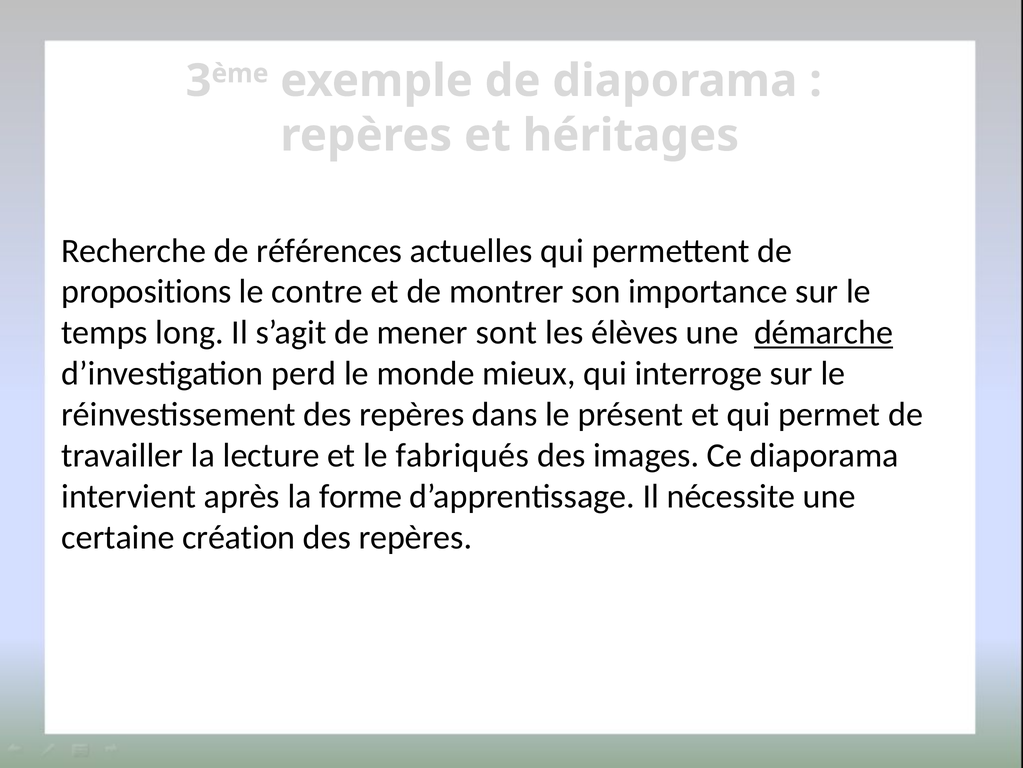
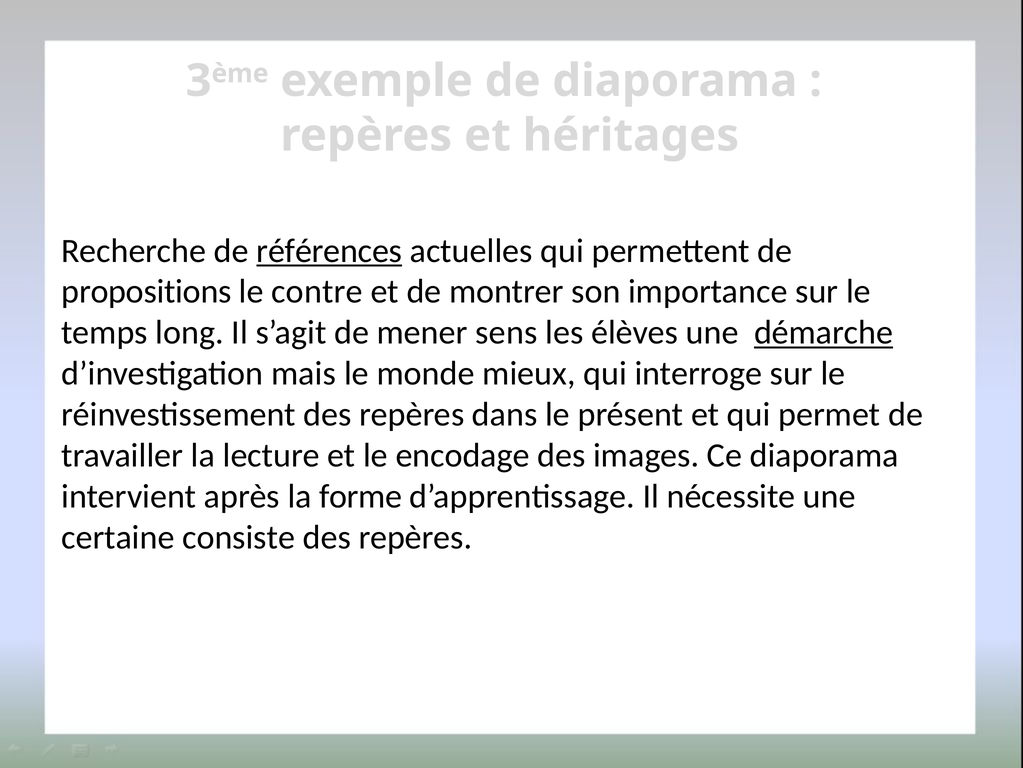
références underline: none -> present (329, 250)
sont: sont -> sens (506, 332)
perd: perd -> mais (304, 373)
fabriqués: fabriqués -> encodage (463, 455)
création: création -> consiste (239, 537)
